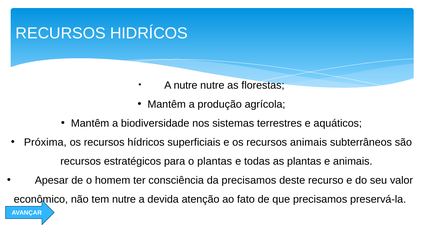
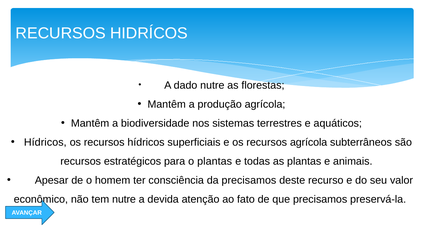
A nutre: nutre -> dado (186, 85)
Próxima: Próxima -> Hídricos (45, 143)
recursos animais: animais -> agrícola (309, 143)
